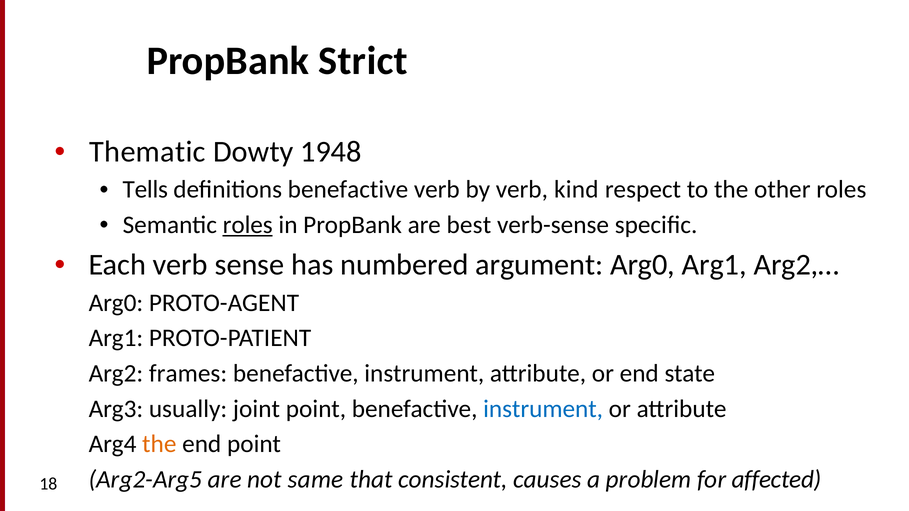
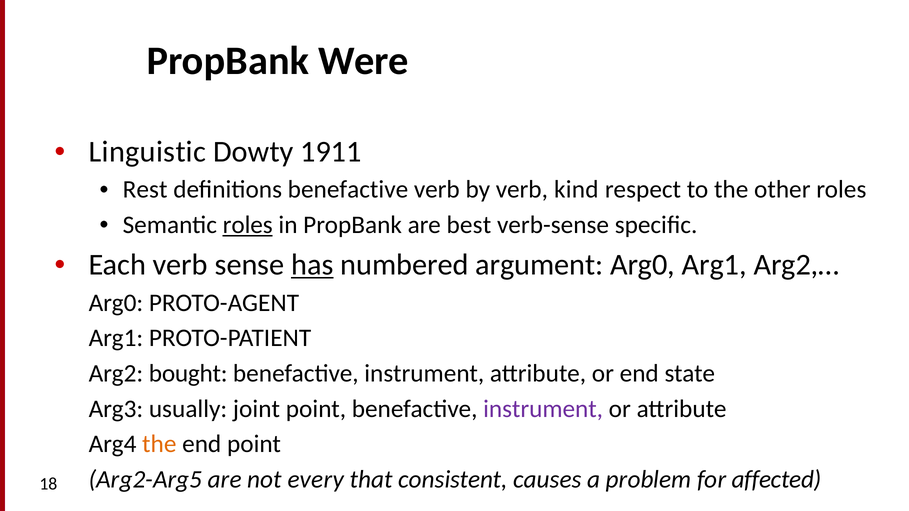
Strict: Strict -> Were (363, 61)
Thematic: Thematic -> Linguistic (147, 152)
1948: 1948 -> 1911 (331, 152)
Tells: Tells -> Rest (145, 190)
has underline: none -> present (312, 265)
frames: frames -> bought (188, 374)
instrument colour: blue -> purple (543, 409)
same: same -> every (316, 480)
